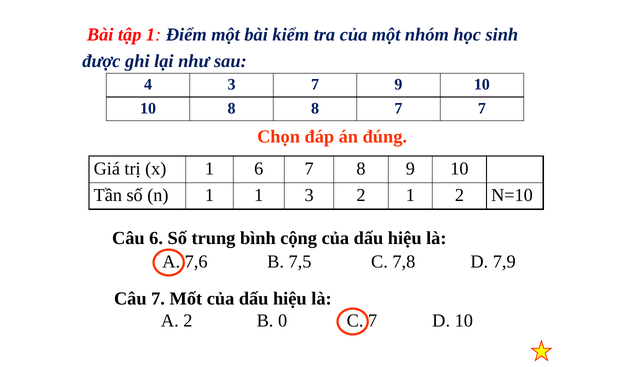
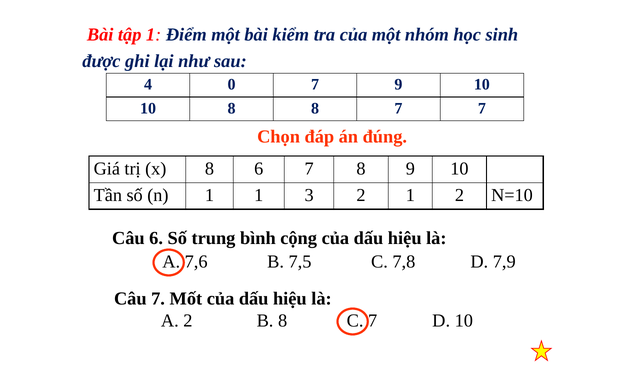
4 3: 3 -> 0 (232, 85)
x 1: 1 -> 8 (210, 169)
B 0: 0 -> 8 (283, 321)
